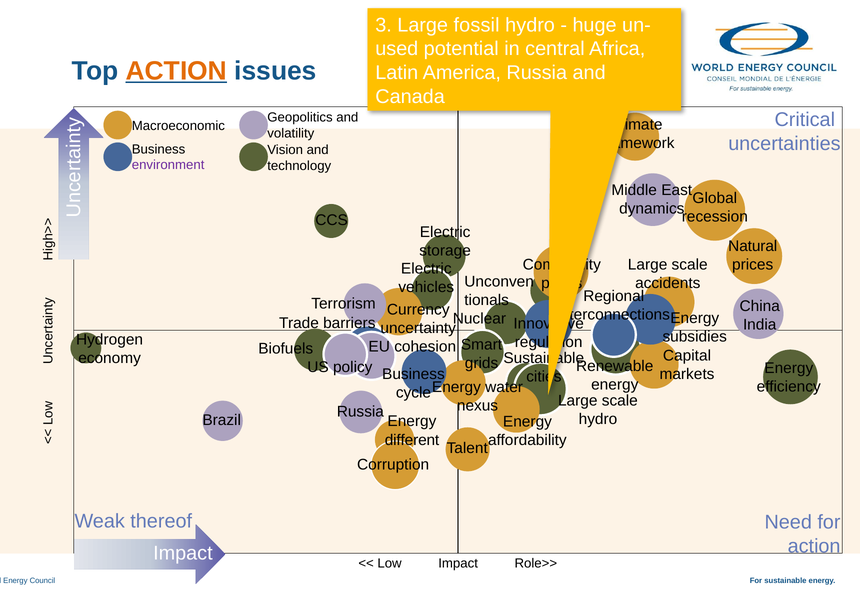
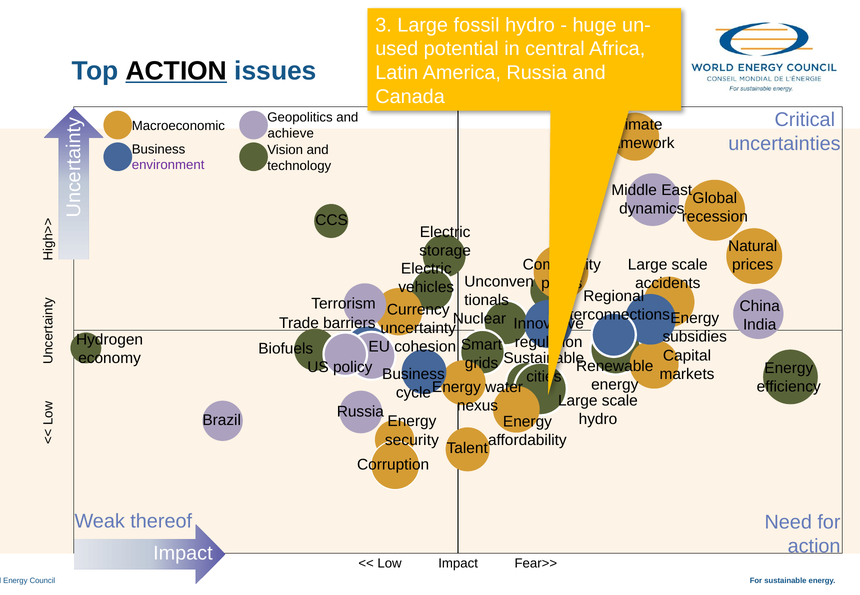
ACTION colour: orange -> black (176, 71)
volatility: volatility -> achieve (291, 133)
different: different -> security (412, 440)
Role>>: Role>> -> Fear>> (536, 564)
